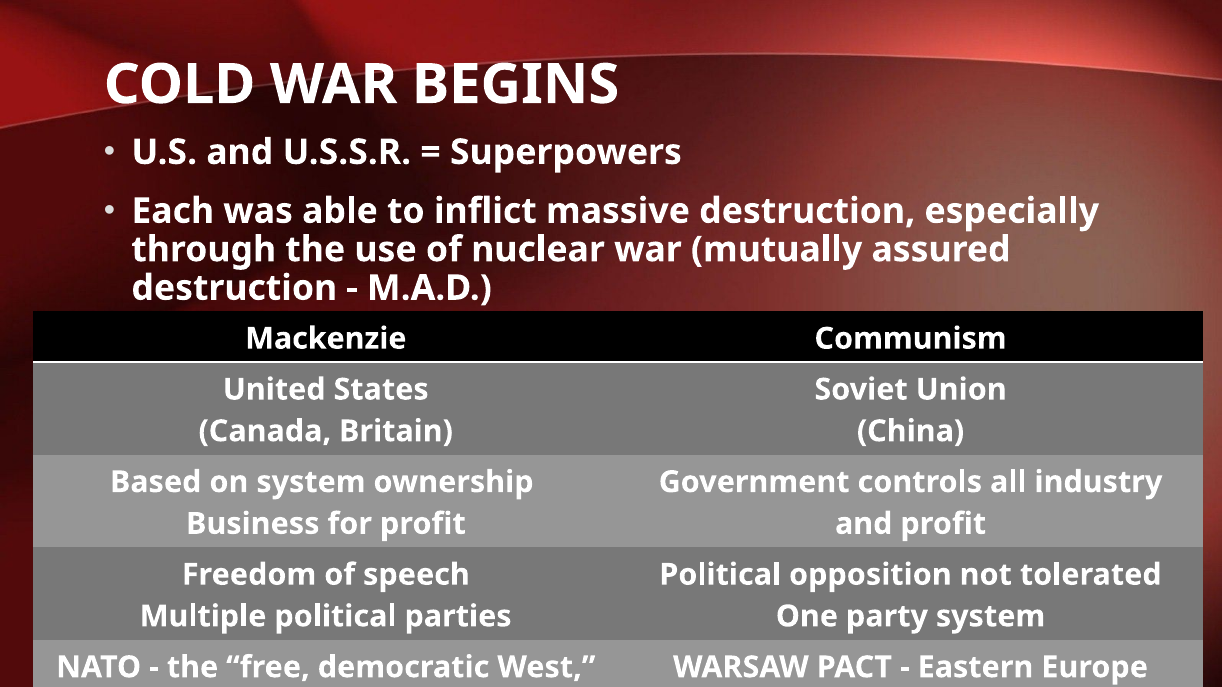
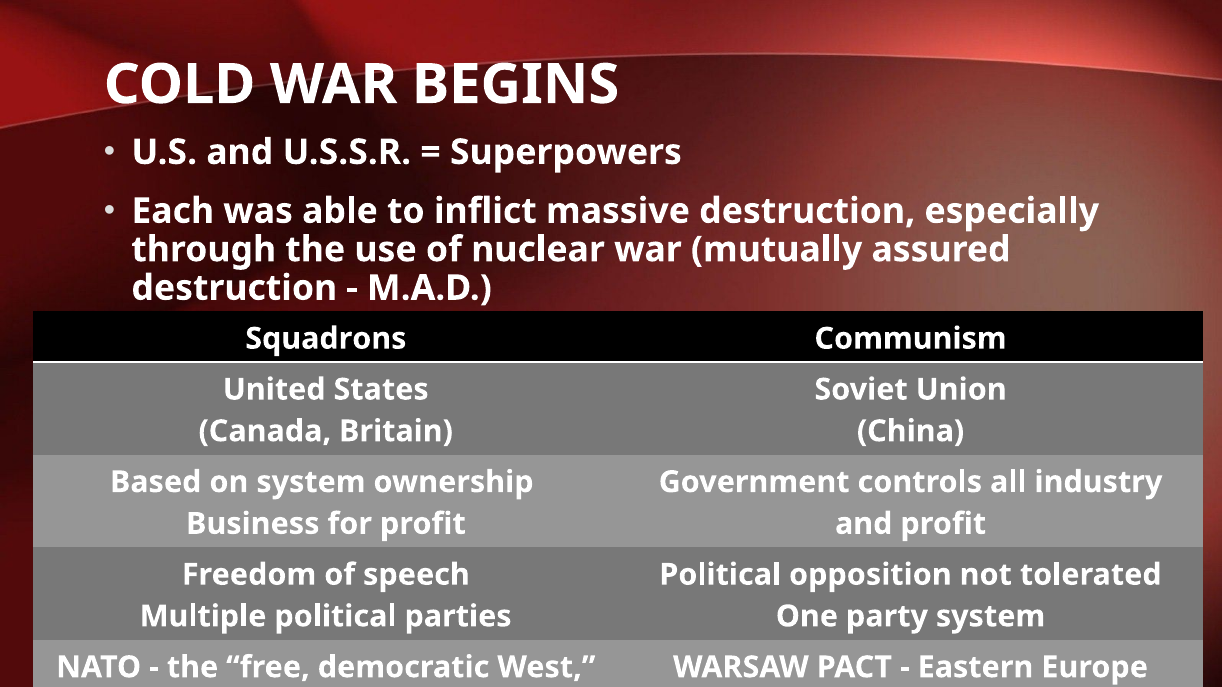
Mackenzie: Mackenzie -> Squadrons (326, 339)
